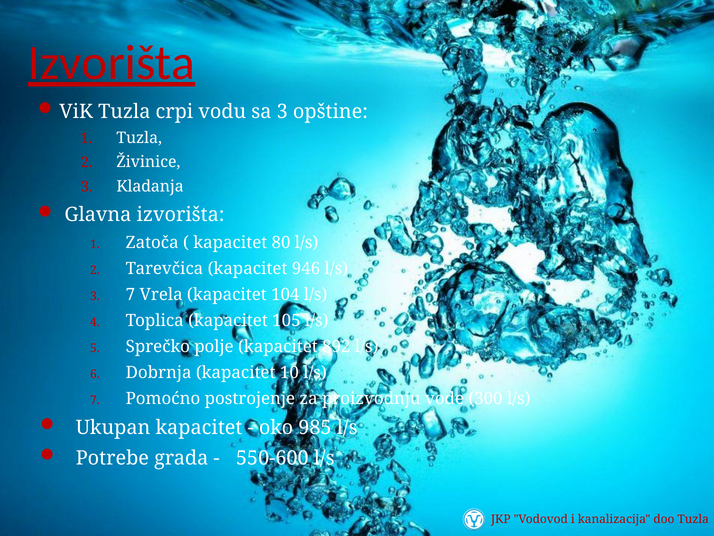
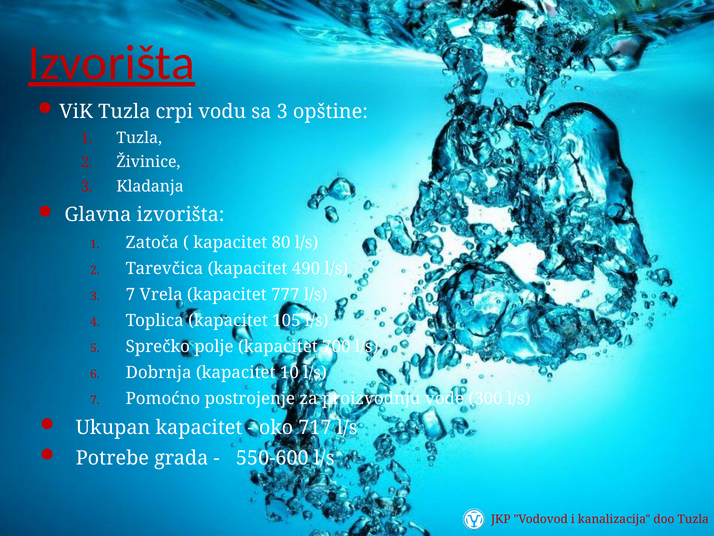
946: 946 -> 490 (306, 268)
104: 104 -> 777 (285, 294)
892: 892 -> 700 (336, 346)
985: 985 -> 717 (315, 427)
